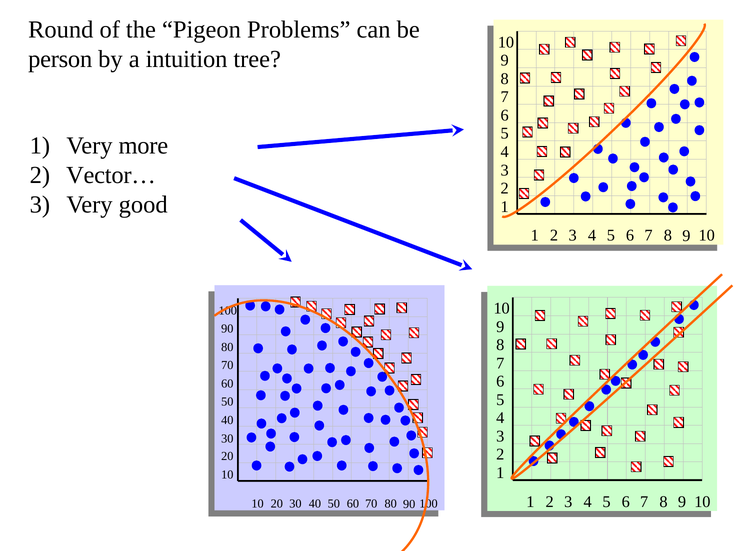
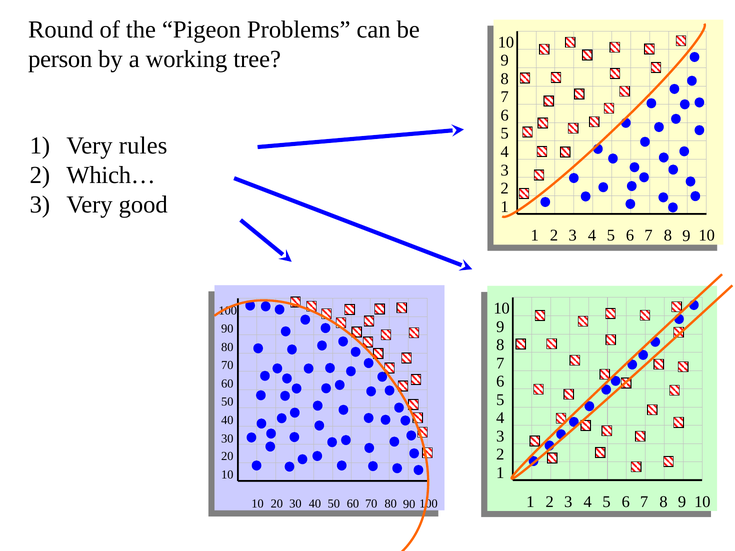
intuition: intuition -> working (186, 59)
more: more -> rules (143, 146)
Vector…: Vector… -> Which… (111, 175)
